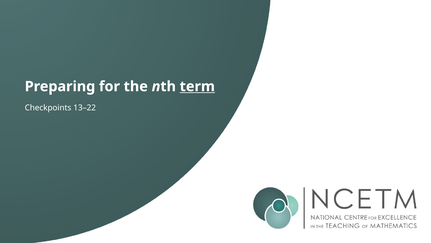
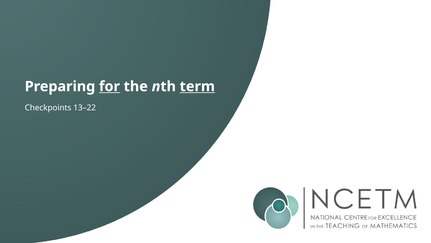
for underline: none -> present (109, 86)
